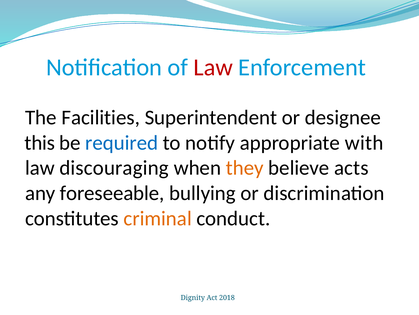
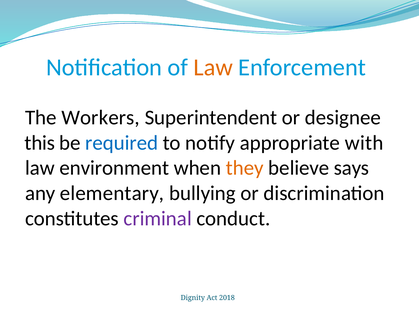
Law colour: red -> orange (213, 67)
Facilities: Facilities -> Workers (101, 117)
discouraging: discouraging -> environment (114, 168)
acts: acts -> says (352, 168)
foreseeable: foreseeable -> elementary (112, 193)
criminal colour: orange -> purple (158, 218)
